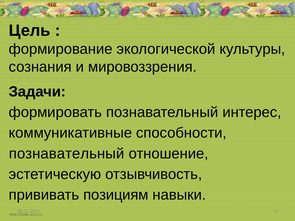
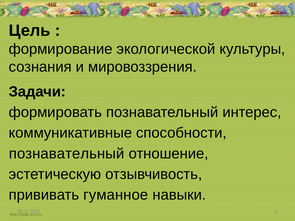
позициям: позициям -> гуманное (116, 195)
